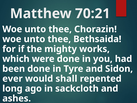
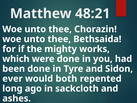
70:21: 70:21 -> 48:21 (93, 14)
shall: shall -> both (66, 78)
